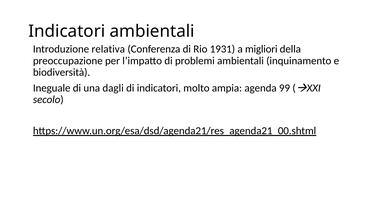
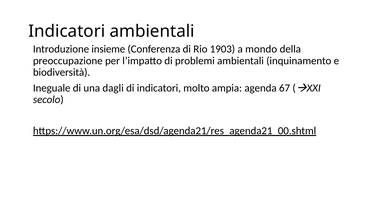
relativa: relativa -> insieme (108, 49)
1931: 1931 -> 1903 (222, 49)
migliori: migliori -> mondo (261, 49)
99: 99 -> 67 (285, 88)
